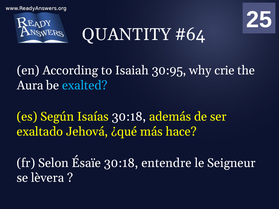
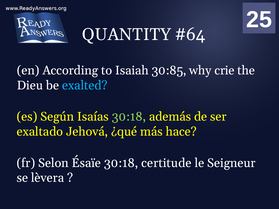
30:95: 30:95 -> 30:85 (169, 71)
Aura: Aura -> Dieu (30, 85)
30:18 colour: white -> light green (129, 117)
entendre: entendre -> certitude (166, 163)
